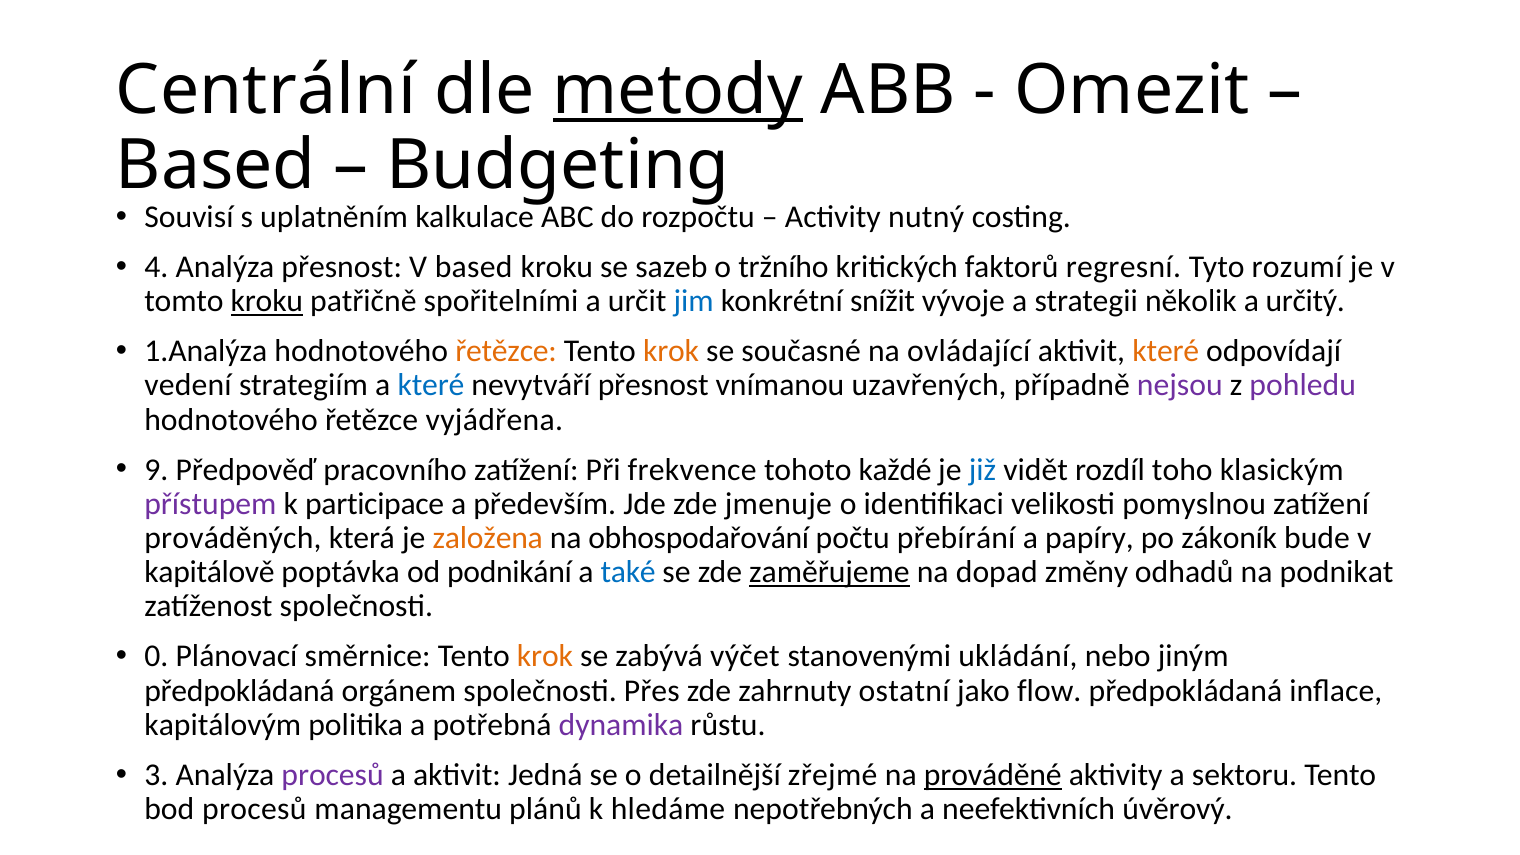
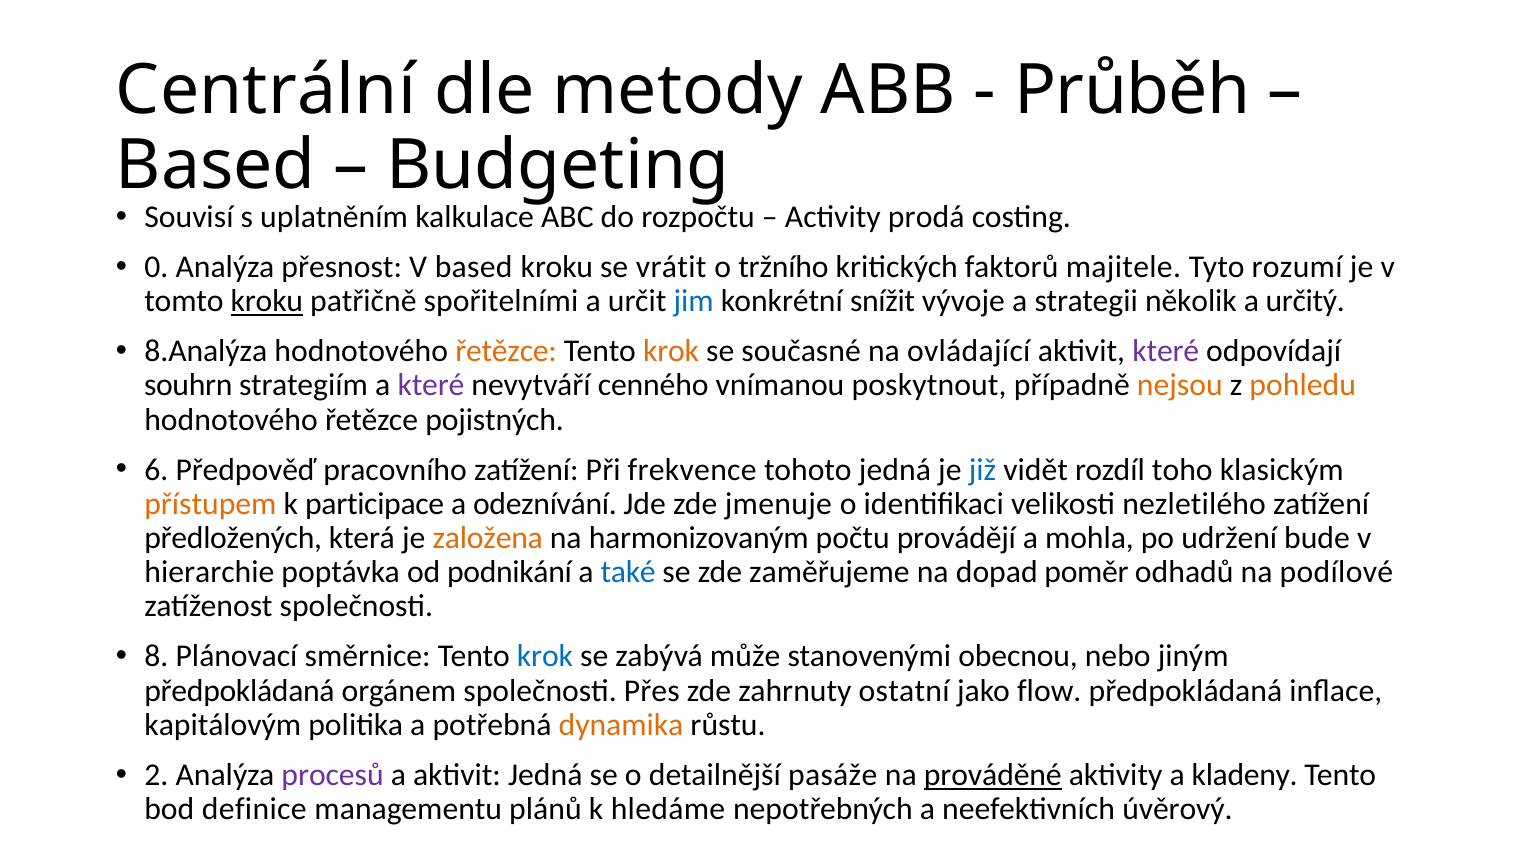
metody underline: present -> none (678, 90)
Omezit: Omezit -> Průběh (1132, 90)
nutný: nutný -> prodá (926, 217)
4: 4 -> 0 (156, 267)
sazeb: sazeb -> vrátit (671, 267)
regresní: regresní -> majitele (1123, 267)
1.Analýza: 1.Analýza -> 8.Analýza (206, 351)
které colour: orange -> purple (1166, 351)
vedení: vedení -> souhrn (188, 385)
které colour: blue -> purple (431, 385)
nevytváří přesnost: přesnost -> cenného (653, 385)
uzavřených: uzavřených -> poskytnout (929, 385)
nejsou colour: purple -> orange (1180, 385)
pohledu colour: purple -> orange (1303, 385)
vyjádřena: vyjádřena -> pojistných (495, 420)
9: 9 -> 6 (156, 470)
tohoto každé: každé -> jedná (895, 470)
přístupem colour: purple -> orange (210, 504)
především: především -> odeznívání (545, 504)
pomyslnou: pomyslnou -> nezletilého (1194, 504)
prováděných: prováděných -> předložených (233, 538)
obhospodařování: obhospodařování -> harmonizovaným (699, 538)
přebírání: přebírání -> provádějí (956, 538)
papíry: papíry -> mohla (1089, 538)
zákoník: zákoník -> udržení (1229, 538)
kapitálově: kapitálově -> hierarchie (209, 572)
zaměřujeme underline: present -> none (829, 572)
změny: změny -> poměr (1087, 572)
podnikat: podnikat -> podílové (1336, 572)
0: 0 -> 8 (156, 656)
krok colour: orange -> blue (545, 656)
výčet: výčet -> může (745, 656)
ukládání: ukládání -> obecnou (1018, 656)
dynamika colour: purple -> orange (621, 725)
3: 3 -> 2 (156, 775)
zřejmé: zřejmé -> pasáže (833, 775)
sektoru: sektoru -> kladeny (1245, 775)
bod procesů: procesů -> definice (254, 809)
